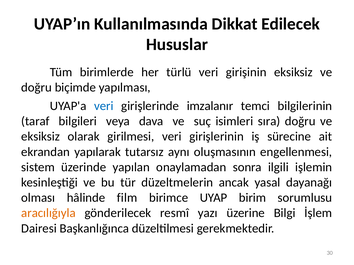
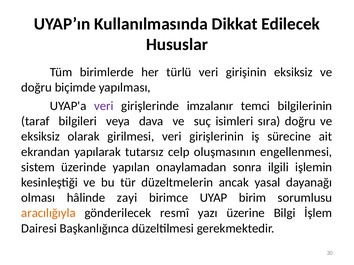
veri colour: blue -> purple (104, 106)
aynı: aynı -> celp (179, 152)
film: film -> zayi (127, 198)
